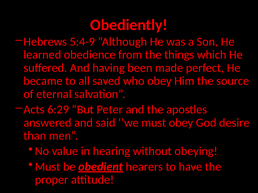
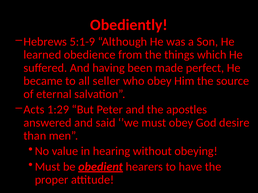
5:4-9: 5:4-9 -> 5:1-9 (82, 42)
saved: saved -> seller (106, 81)
6:29: 6:29 -> 1:29 (58, 110)
